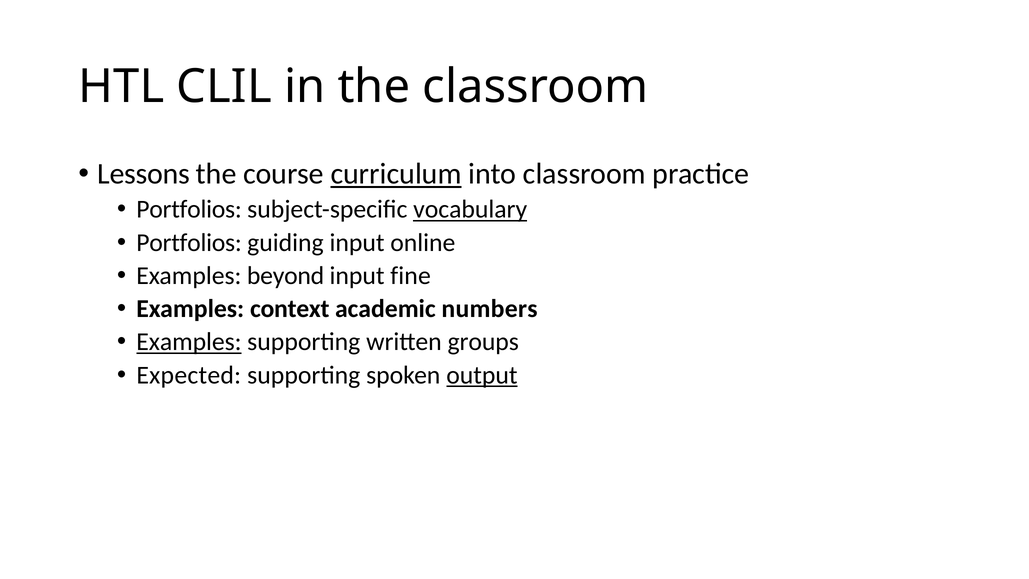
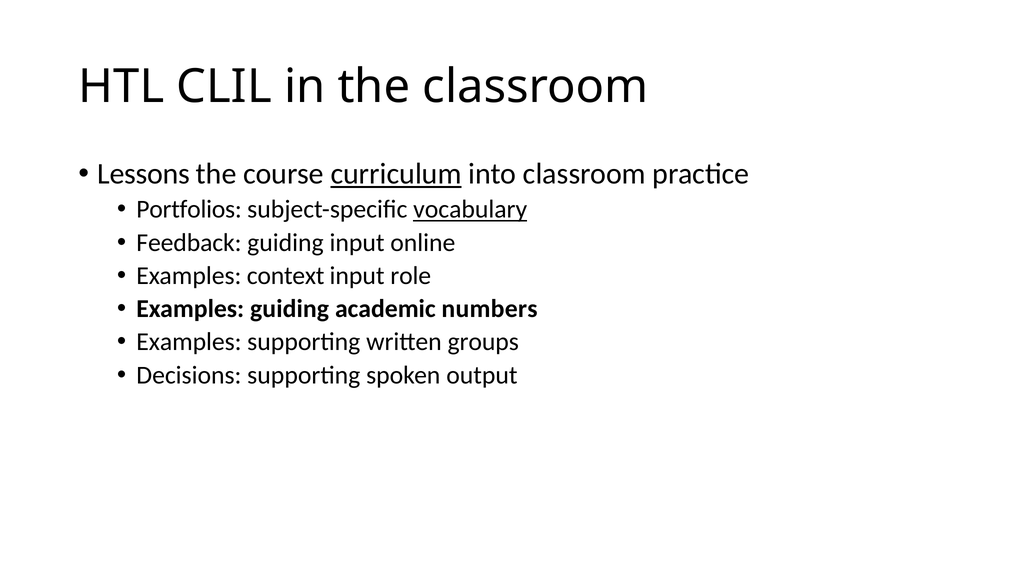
Portfolios: Portfolios -> Feedback (189, 243)
beyond: beyond -> context (286, 276)
fine: fine -> role (411, 276)
Examples context: context -> guiding (290, 309)
Examples underline: present -> none (189, 342)
Expected: Expected -> Decisions (189, 375)
output underline: present -> none (482, 375)
